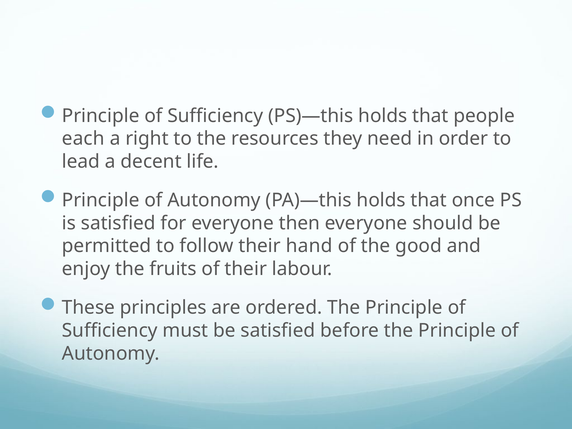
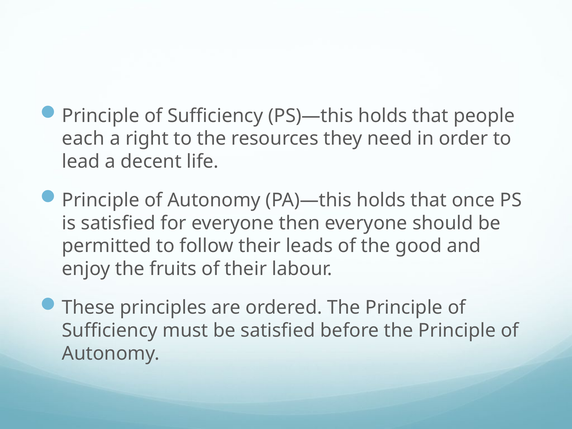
hand: hand -> leads (309, 246)
